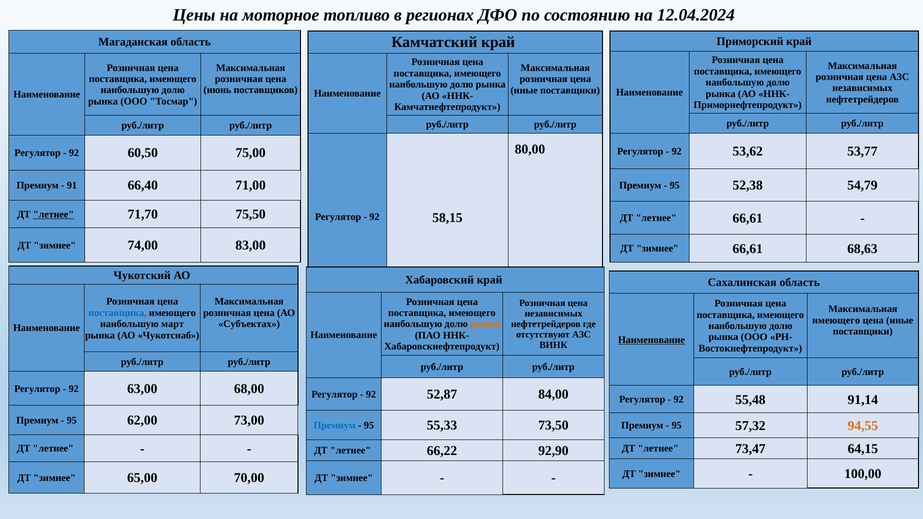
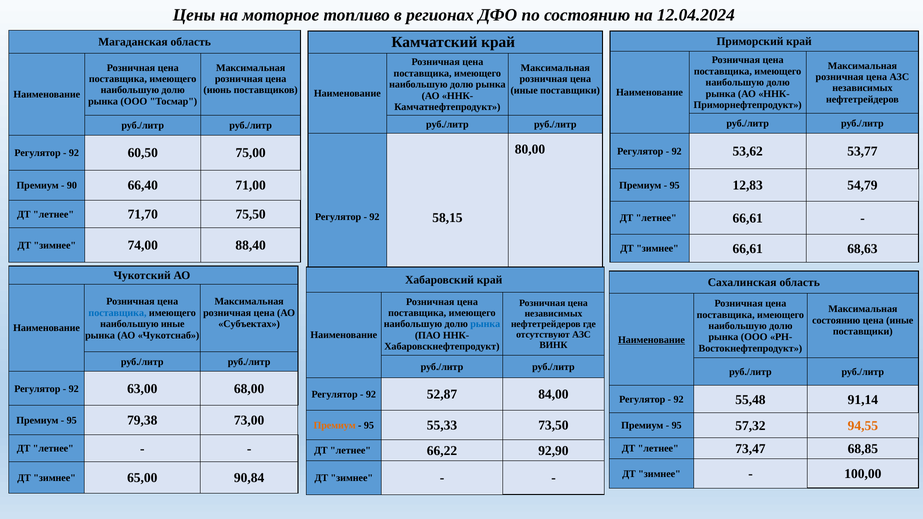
91: 91 -> 90 (72, 185)
52,38: 52,38 -> 12,83 (748, 186)
летнее underline: present -> none (54, 214)
83,00: 83,00 -> 88,40 (251, 246)
имеющего: имеющего -> состоянию (836, 320)
наибольшую март: март -> иные (173, 324)
рынка colour: orange -> blue (485, 324)
62,00: 62,00 -> 79,38 (142, 421)
Премиум colour: blue -> orange (335, 426)
64,15: 64,15 -> 68,85 (863, 449)
70,00: 70,00 -> 90,84 (249, 478)
